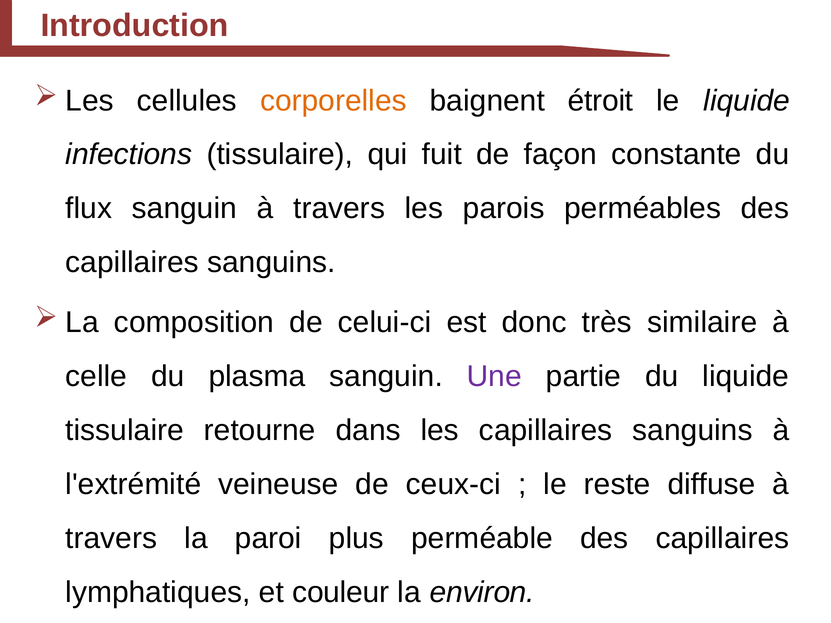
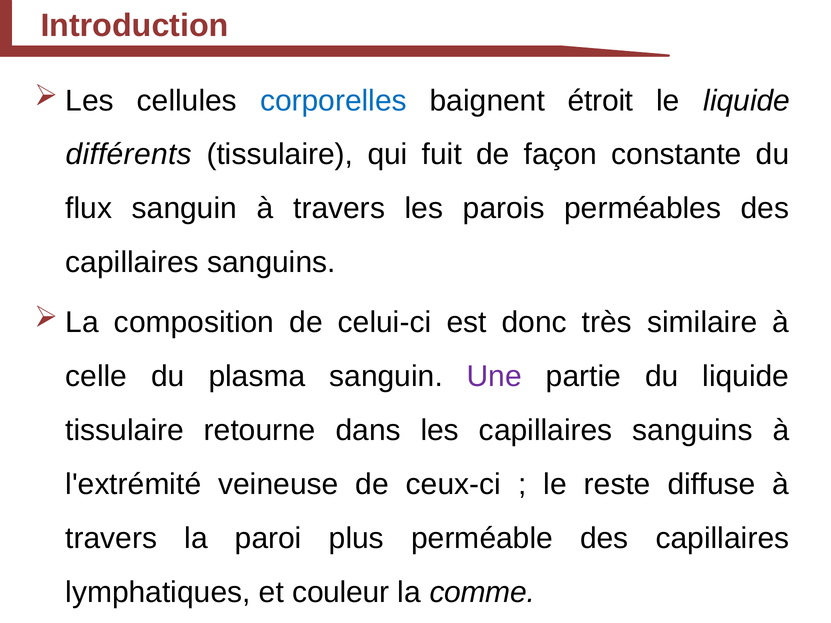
corporelles colour: orange -> blue (333, 101)
infections: infections -> différents (129, 155)
environ: environ -> comme (482, 593)
